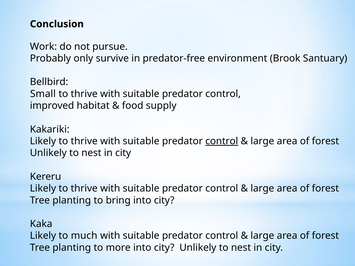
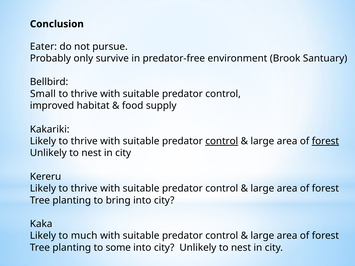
Work: Work -> Eater (43, 47)
forest underline: none -> present (325, 141)
more: more -> some (118, 248)
